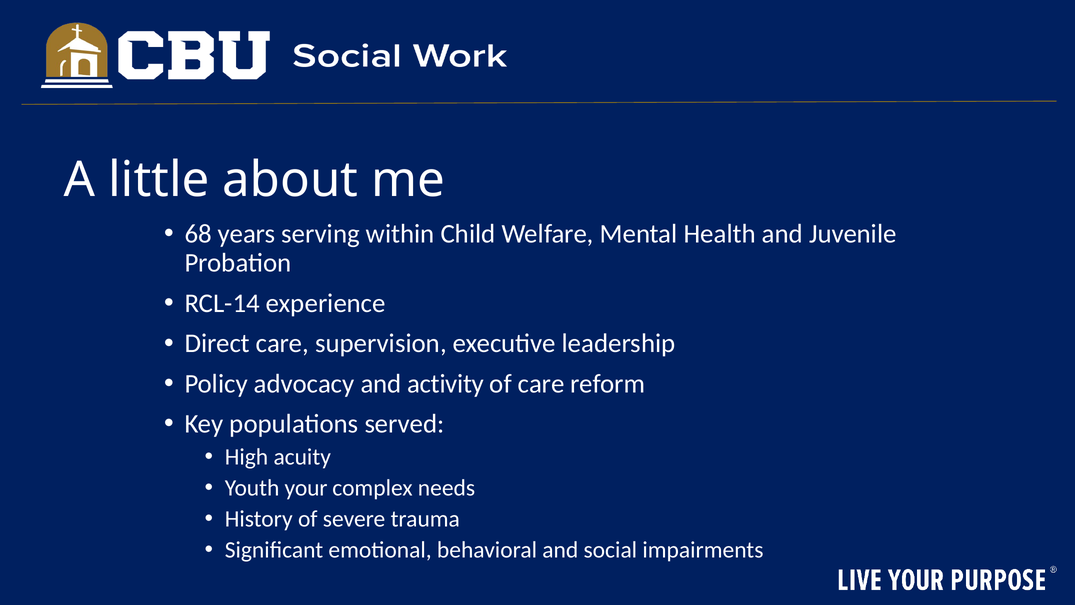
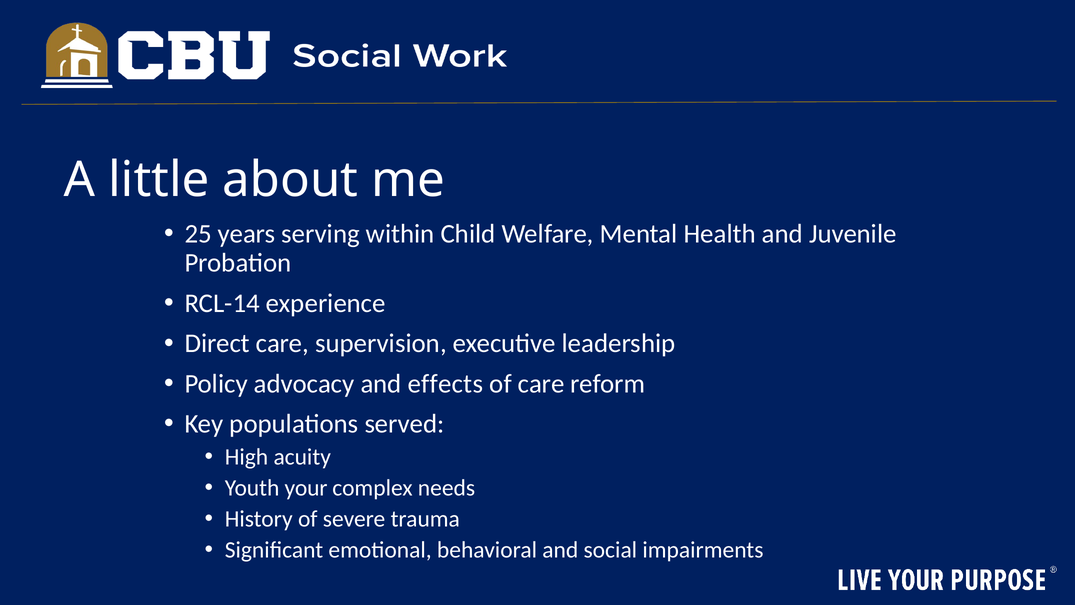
68: 68 -> 25 (198, 234)
activity: activity -> effects (445, 384)
